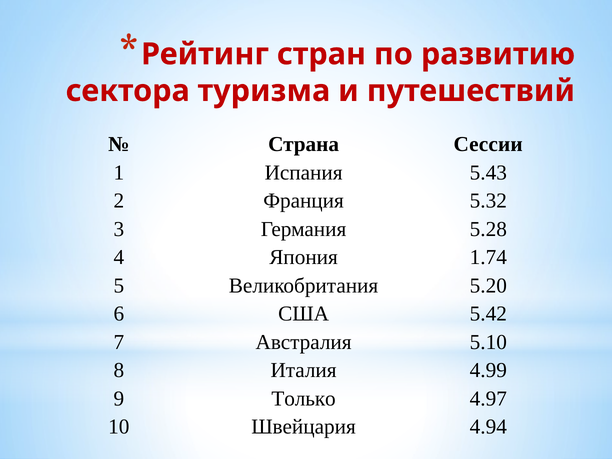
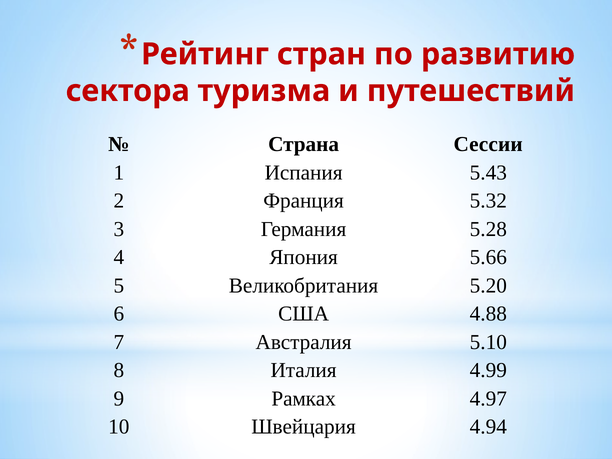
1.74: 1.74 -> 5.66 (488, 257)
5.42: 5.42 -> 4.88 (488, 314)
Только: Только -> Рамках (304, 399)
